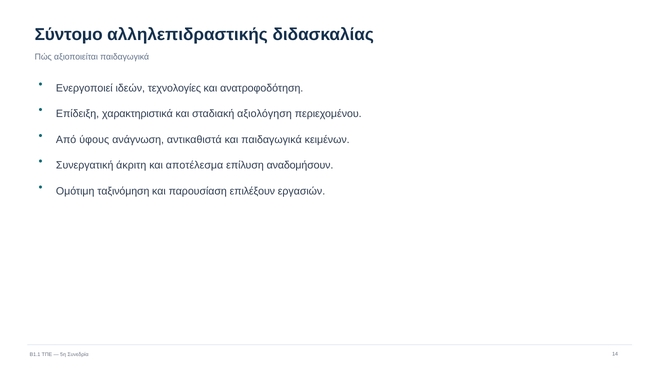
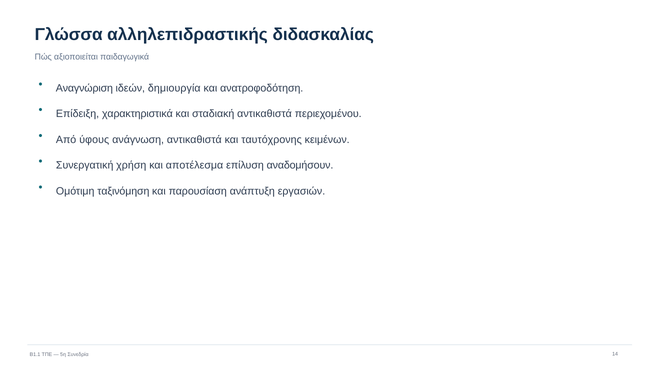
Σύντομο: Σύντομο -> Γλώσσα (69, 35)
Ενεργοποιεί: Ενεργοποιεί -> Αναγνώριση (84, 88)
τεχνολογίες: τεχνολογίες -> δημιουργία (174, 88)
σταδιακή αξιολόγηση: αξιολόγηση -> αντικαθιστά (265, 114)
και παιδαγωγικά: παιδαγωγικά -> ταυτόχρονης (272, 140)
άκριτη: άκριτη -> χρήση (131, 165)
επιλέξουν: επιλέξουν -> ανάπτυξη (252, 191)
